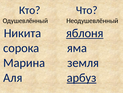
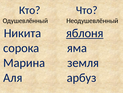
арбуз underline: present -> none (82, 77)
